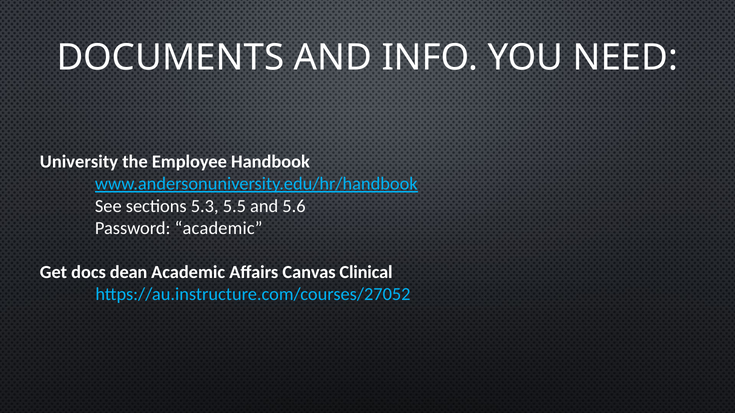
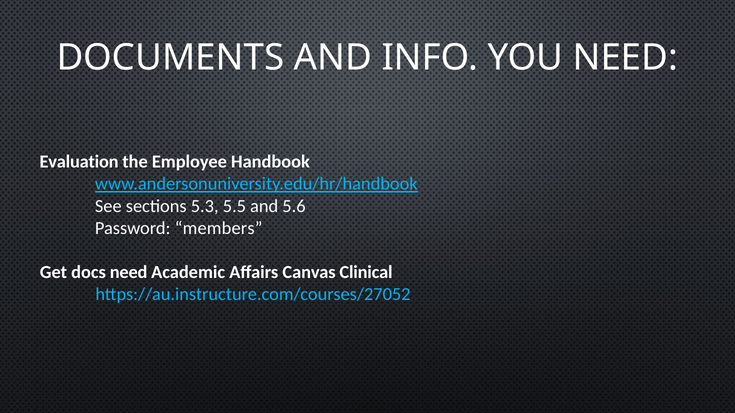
University: University -> Evaluation (79, 162)
Password academic: academic -> members (219, 229)
docs dean: dean -> need (129, 273)
